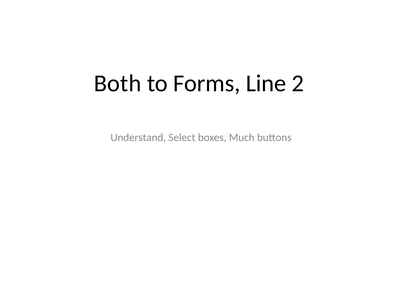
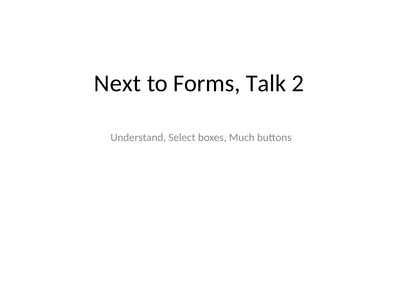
Both: Both -> Next (118, 83)
Line: Line -> Talk (266, 83)
